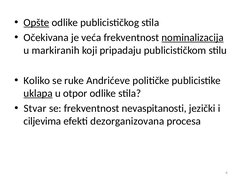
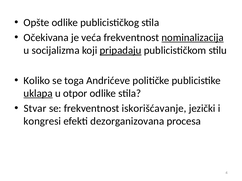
Opšte underline: present -> none (36, 23)
markiranih: markiranih -> socijalizma (56, 51)
pripadaju underline: none -> present (121, 51)
ruke: ruke -> toga (74, 81)
nevaspitanosti: nevaspitanosti -> iskorišćаvаnje (154, 109)
ciljevima: ciljevima -> kongresi (42, 122)
